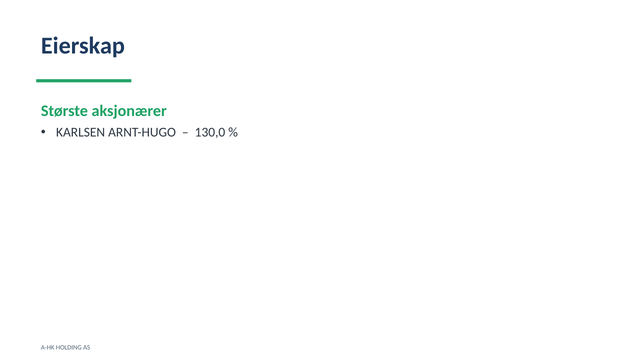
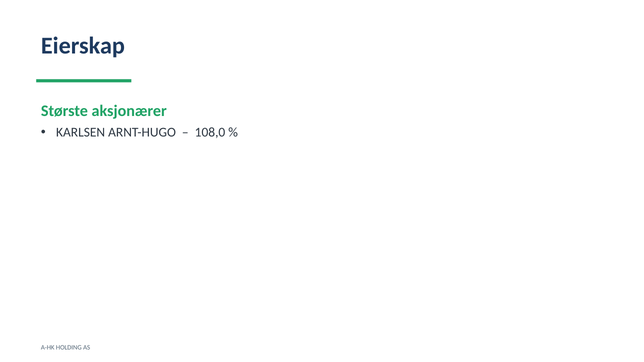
130,0: 130,0 -> 108,0 (210, 132)
